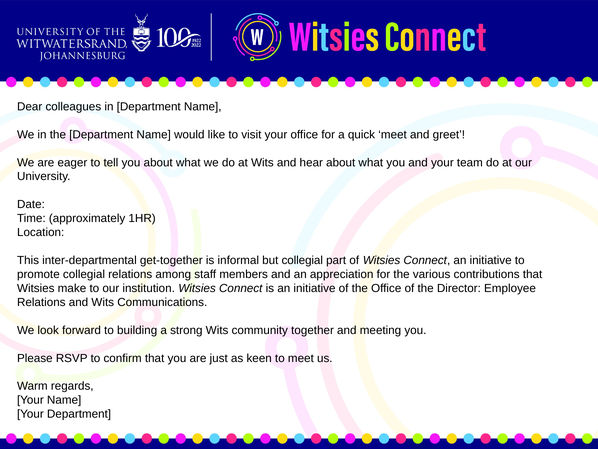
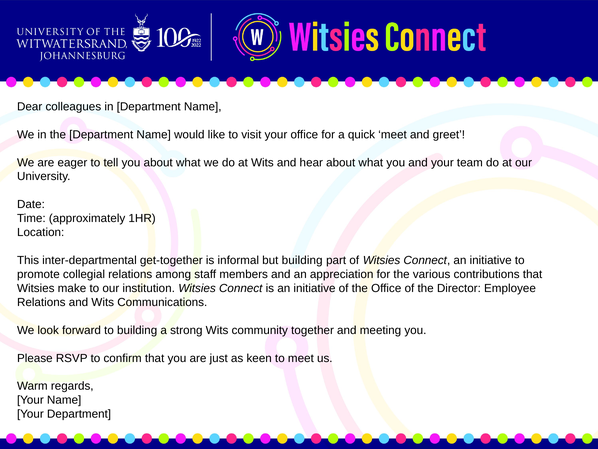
but collegial: collegial -> building (302, 260)
